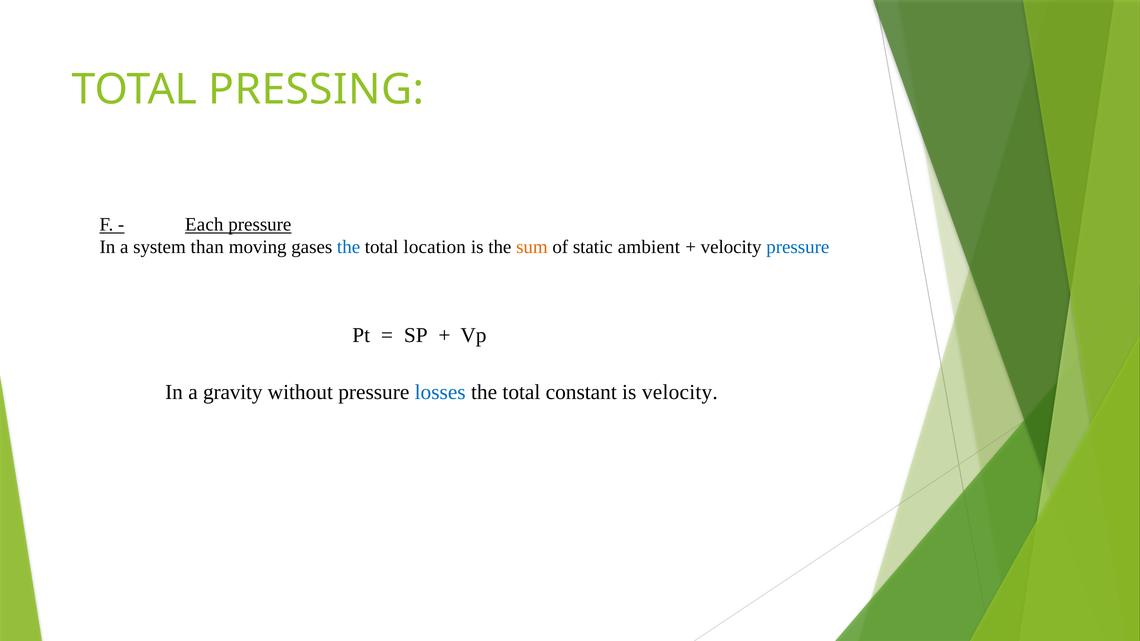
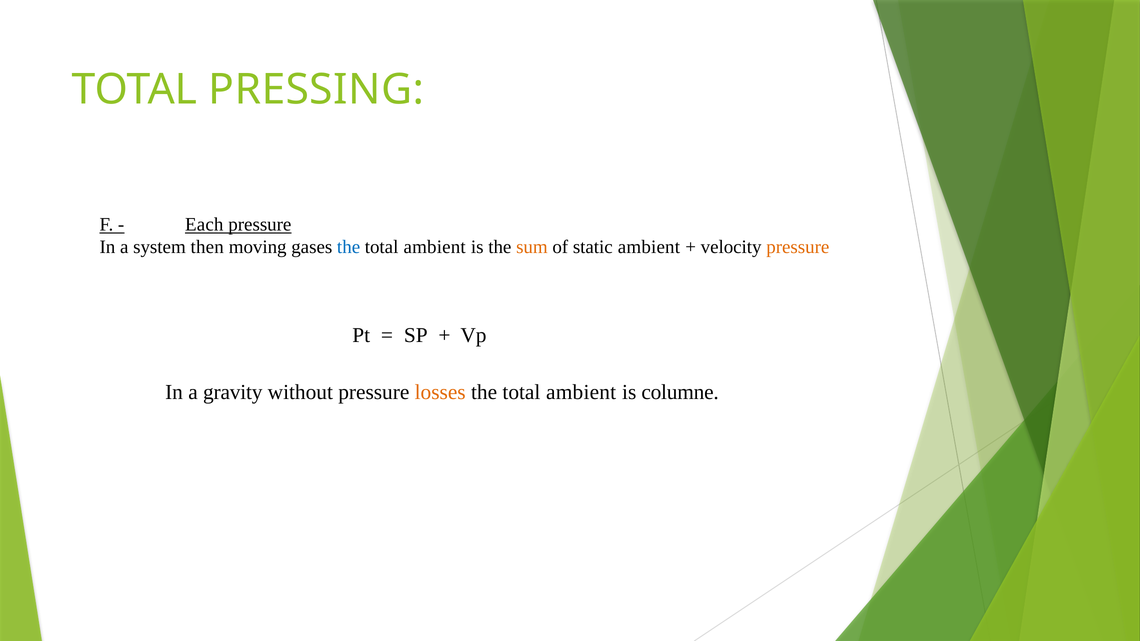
than: than -> then (207, 247)
location: location -> ambient (435, 247)
pressure colour: blue -> orange (798, 247)
losses colour: blue -> orange (440, 392)
constant: constant -> ambient (581, 392)
is velocity: velocity -> columne (680, 392)
